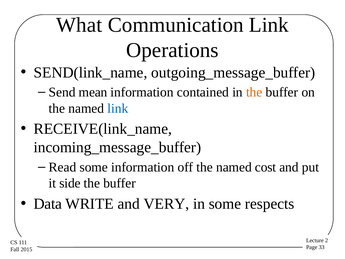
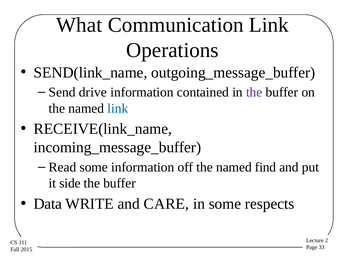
mean: mean -> drive (93, 92)
the colour: orange -> purple (254, 92)
cost: cost -> find (266, 167)
VERY: VERY -> CARE (166, 204)
